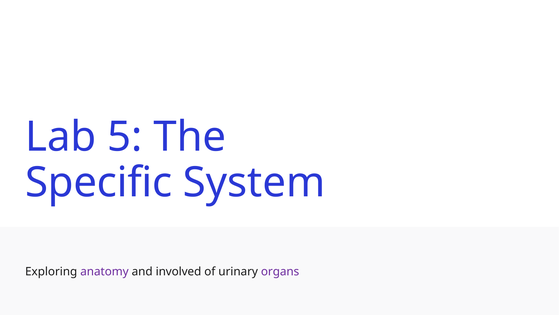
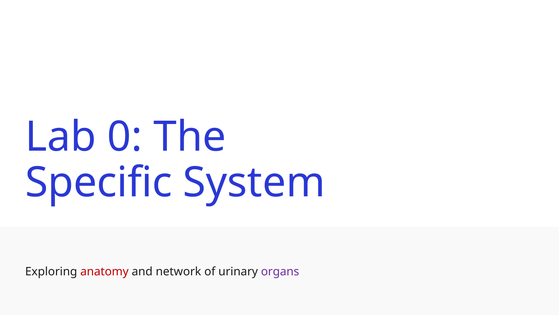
5: 5 -> 0 (125, 137)
anatomy colour: purple -> red (104, 271)
involved: involved -> network (178, 271)
